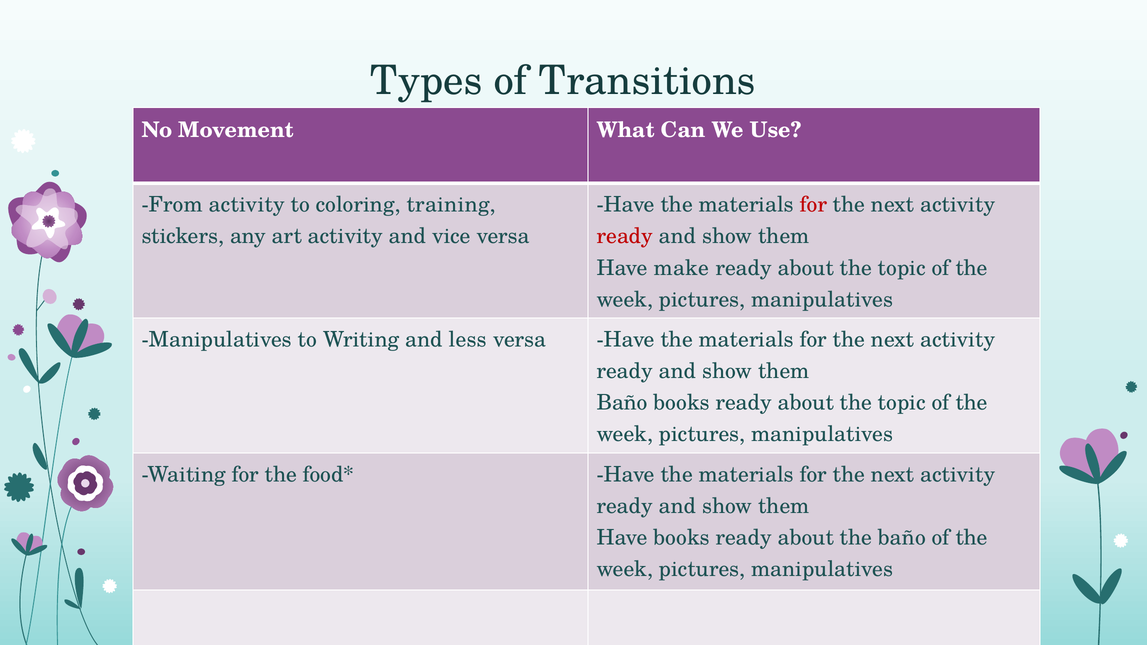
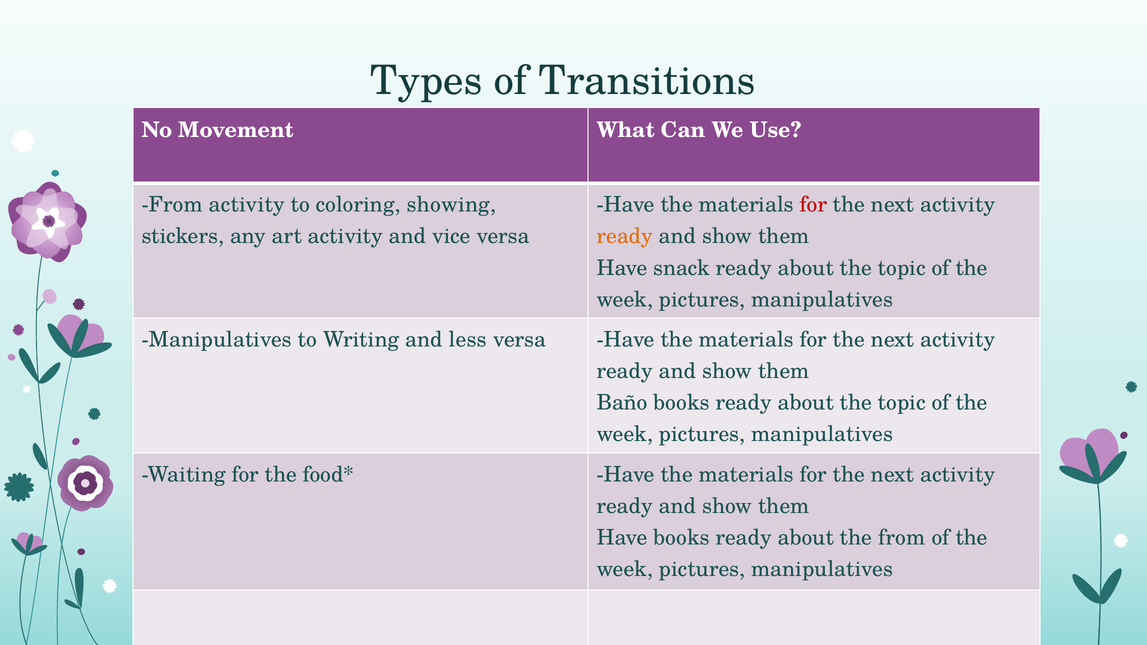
training: training -> showing (451, 205)
ready colour: red -> orange (625, 236)
make: make -> snack (682, 268)
the baño: baño -> from (902, 538)
